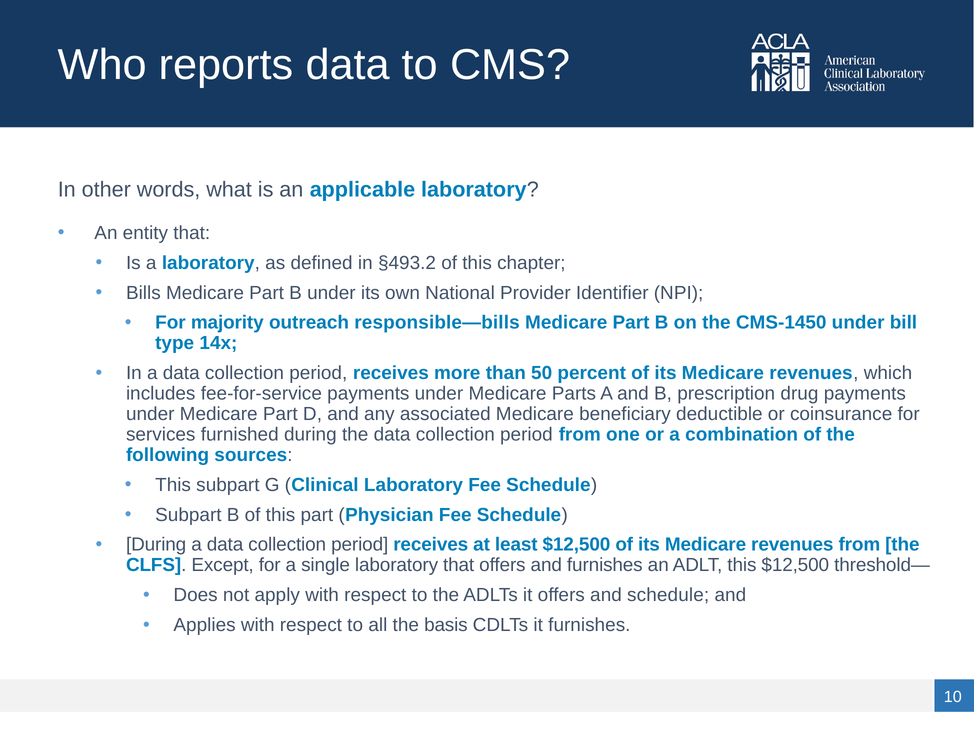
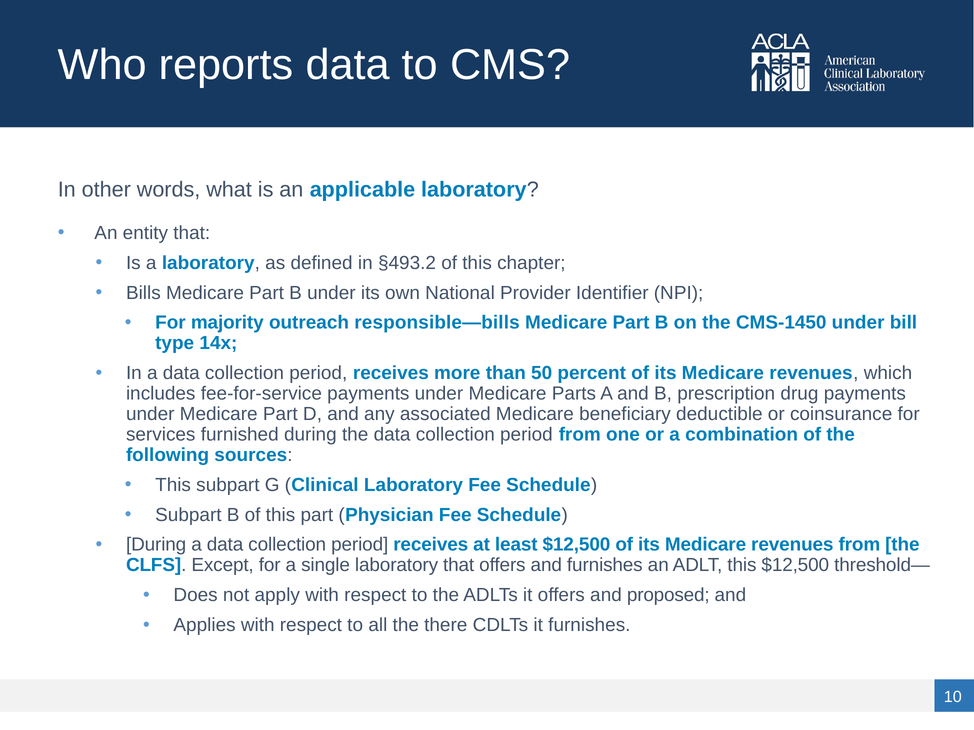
and schedule: schedule -> proposed (668, 596)
basis: basis -> there (446, 625)
